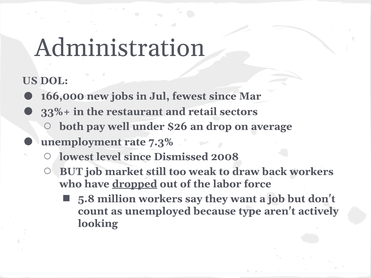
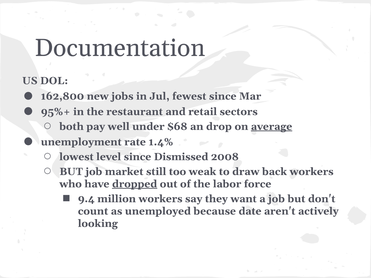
Administration: Administration -> Documentation (120, 48)
166,000: 166,000 -> 162,800 (62, 96)
33%+: 33%+ -> 95%+ (56, 112)
$26: $26 -> $68 (177, 127)
average underline: none -> present (272, 127)
7.3%: 7.3% -> 1.4% (161, 142)
5.8: 5.8 -> 9.4 (86, 199)
type: type -> date (250, 211)
